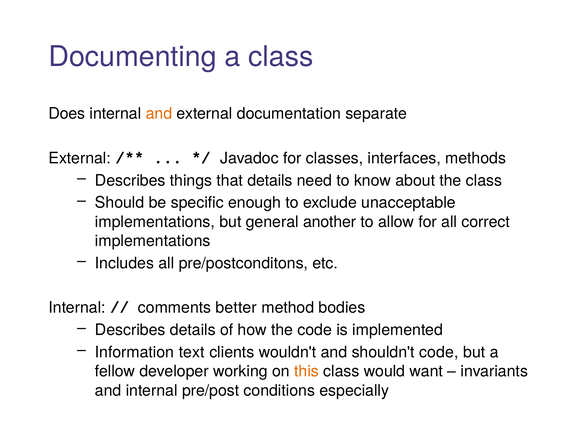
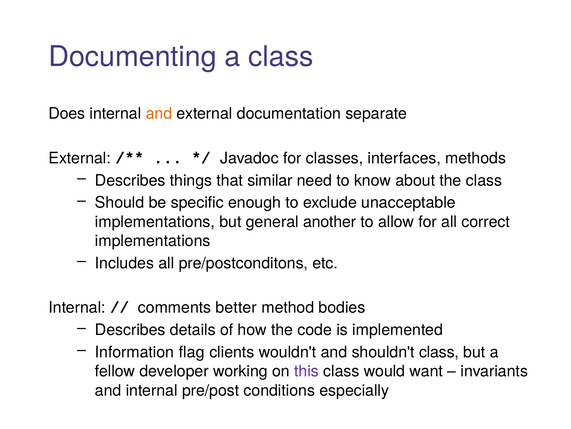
that details: details -> similar (270, 180)
text: text -> flag (192, 352)
shouldn't code: code -> class (439, 352)
this colour: orange -> purple (307, 371)
